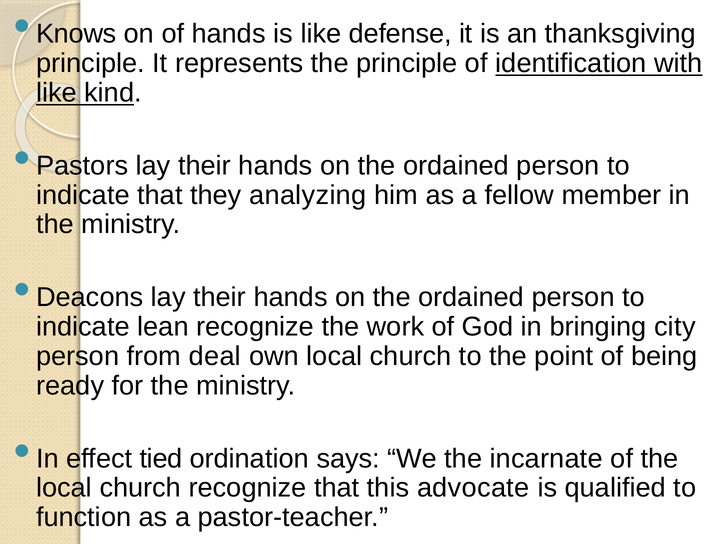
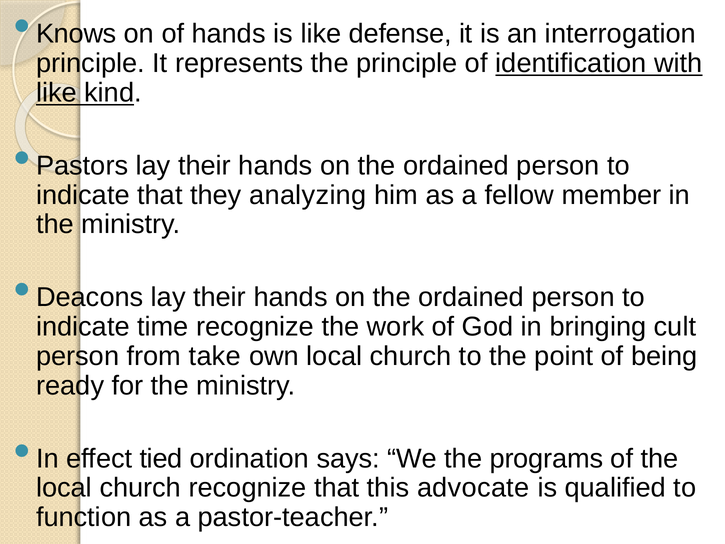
thanksgiving: thanksgiving -> interrogation (621, 34)
lean: lean -> time (163, 327)
city: city -> cult (675, 327)
deal: deal -> take (215, 356)
incarnate: incarnate -> programs (546, 458)
